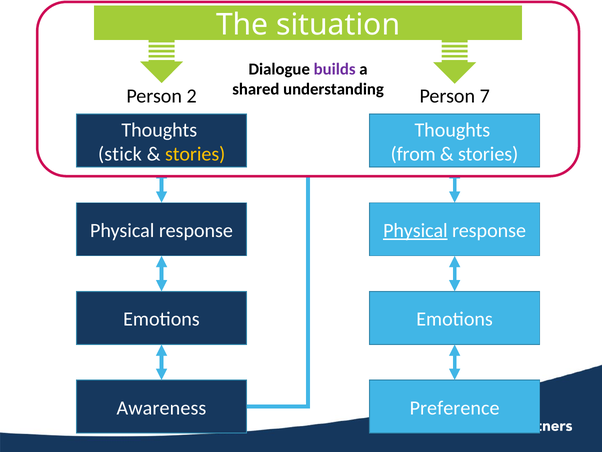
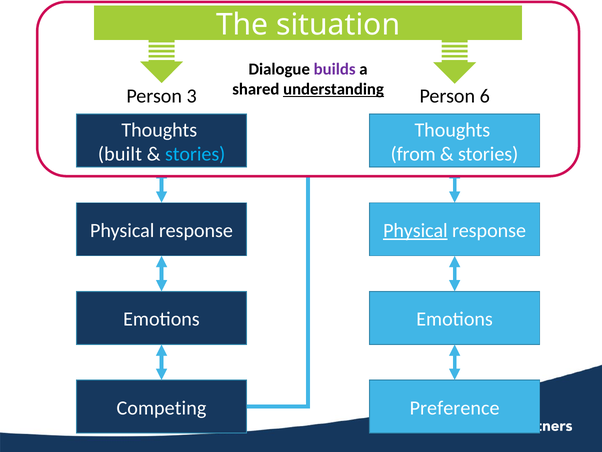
understanding underline: none -> present (334, 89)
2: 2 -> 3 (192, 96)
7: 7 -> 6 (485, 96)
stick: stick -> built (120, 154)
stories colour: yellow -> light blue (195, 154)
Awareness: Awareness -> Competing (161, 408)
